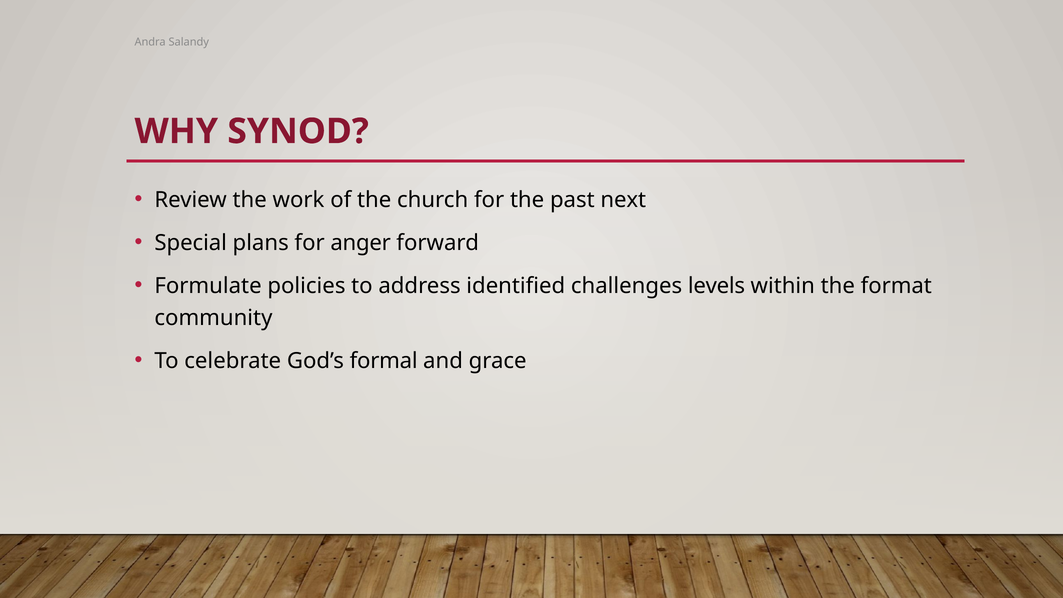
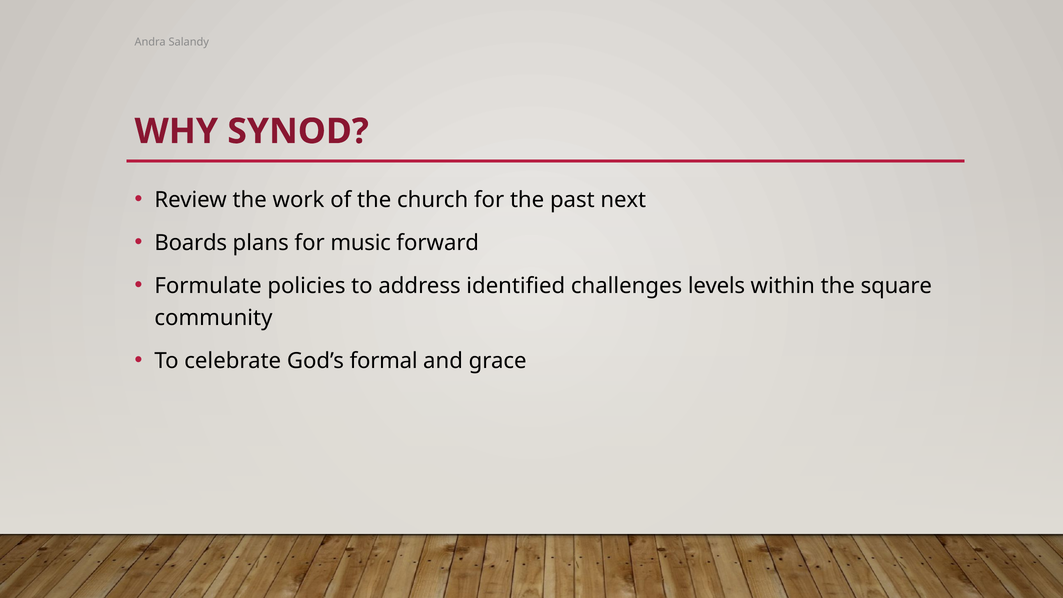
Special: Special -> Boards (191, 243)
anger: anger -> music (361, 243)
format: format -> square (896, 286)
